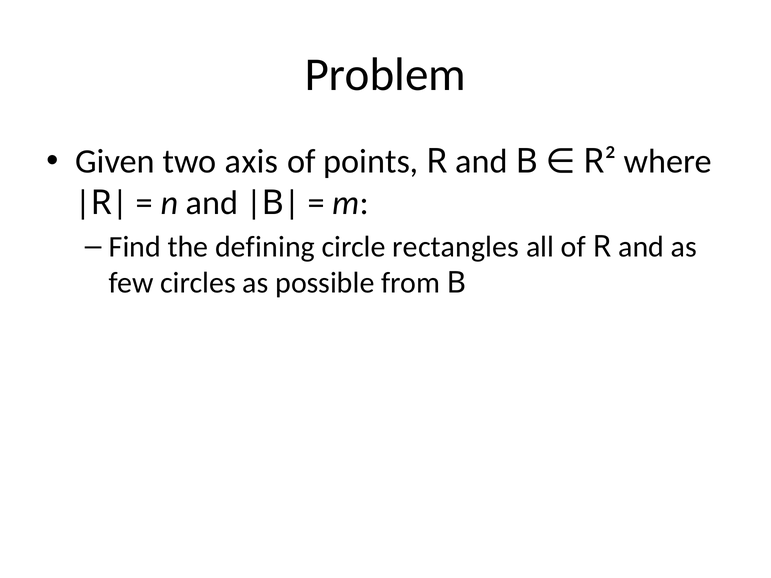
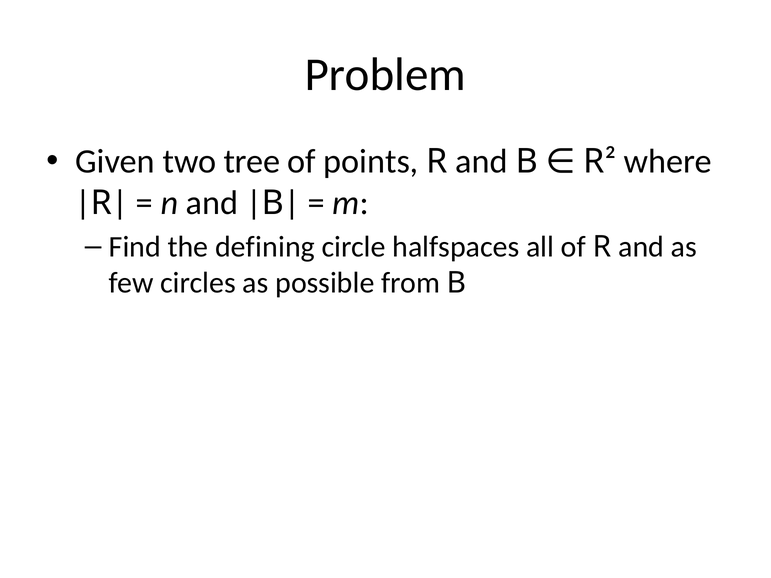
axis: axis -> tree (252, 162)
rectangles: rectangles -> halfspaces (456, 247)
